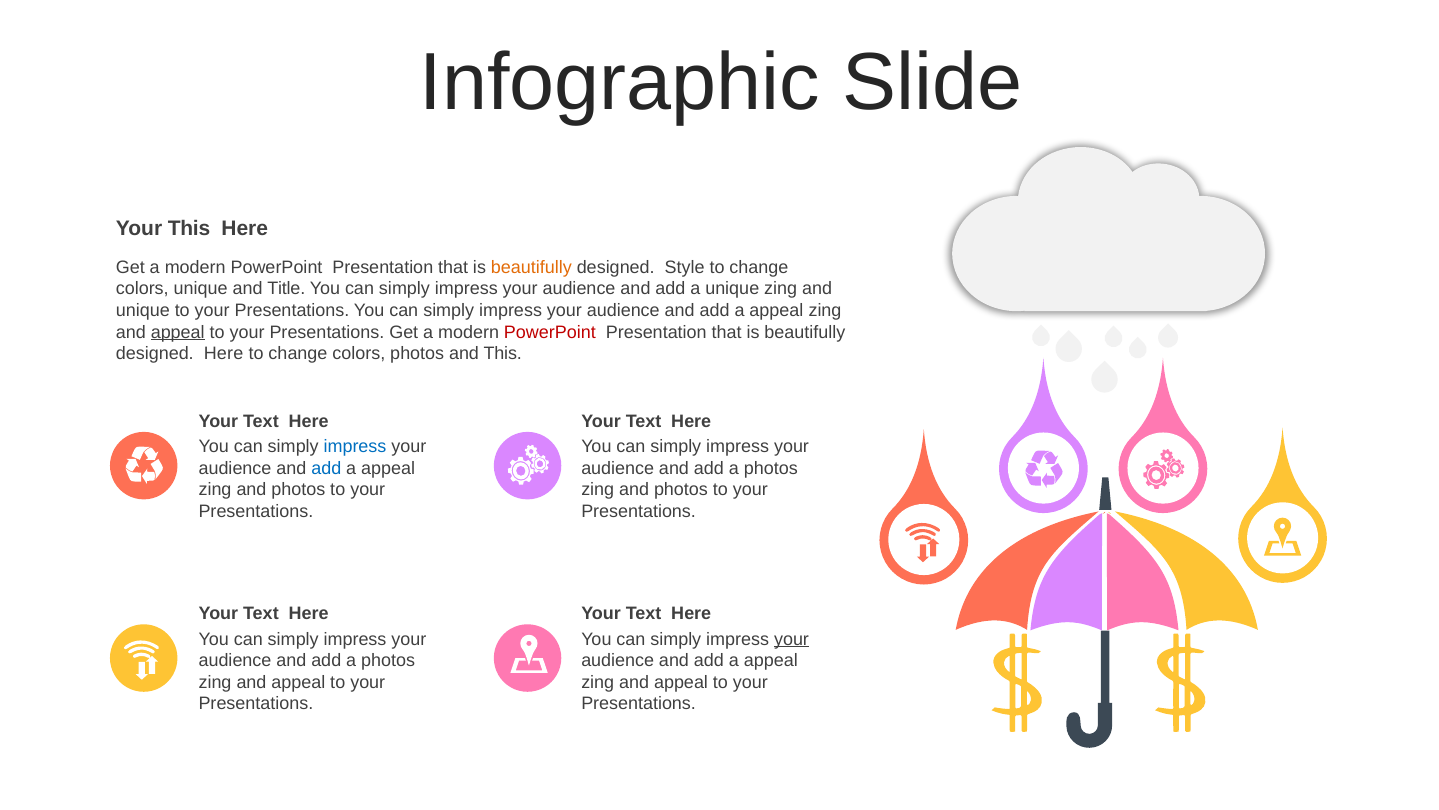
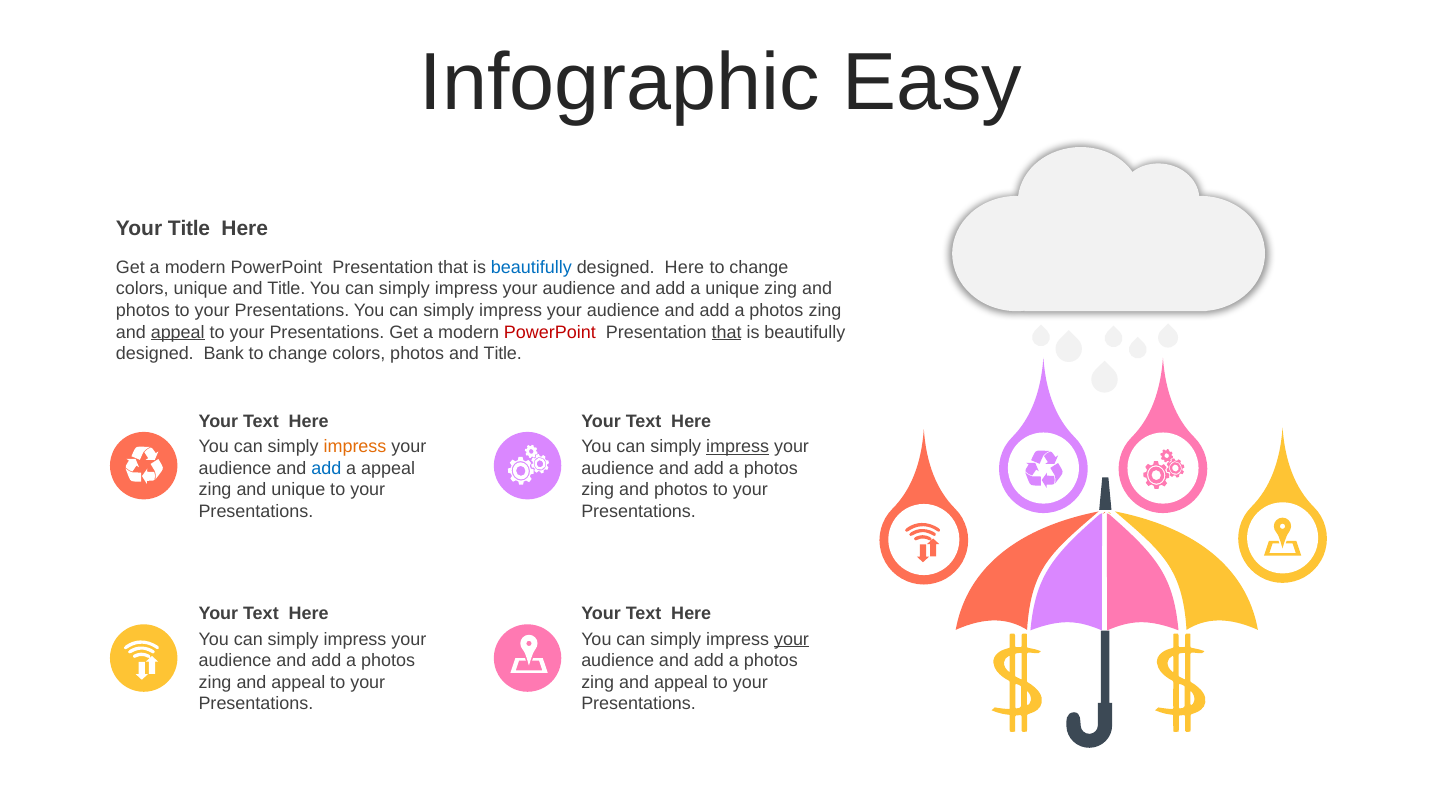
Slide: Slide -> Easy (932, 82)
Your This: This -> Title (189, 229)
beautifully colour: orange -> blue (531, 267)
designed Style: Style -> Here (684, 267)
unique: unique -> photos (143, 310)
appeal: appeal -> photos (776, 310)
that underline: none -> present (727, 332)
designed Here: Here -> Bank (224, 354)
photos and This: This -> Title (503, 354)
impress colour: blue -> orange (355, 446)
impress underline: none -> present (738, 446)
photos: photos -> unique (298, 490)
appeal: appeal -> photos (771, 660)
